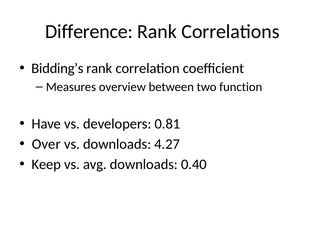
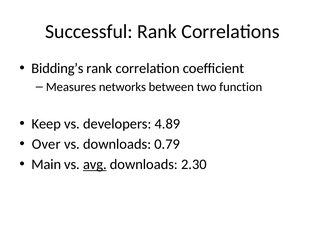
Difference: Difference -> Successful (89, 31)
overview: overview -> networks (122, 87)
Have: Have -> Keep (46, 124)
0.81: 0.81 -> 4.89 (167, 124)
4.27: 4.27 -> 0.79 (167, 144)
Keep: Keep -> Main (46, 164)
avg underline: none -> present (95, 164)
0.40: 0.40 -> 2.30 (194, 164)
